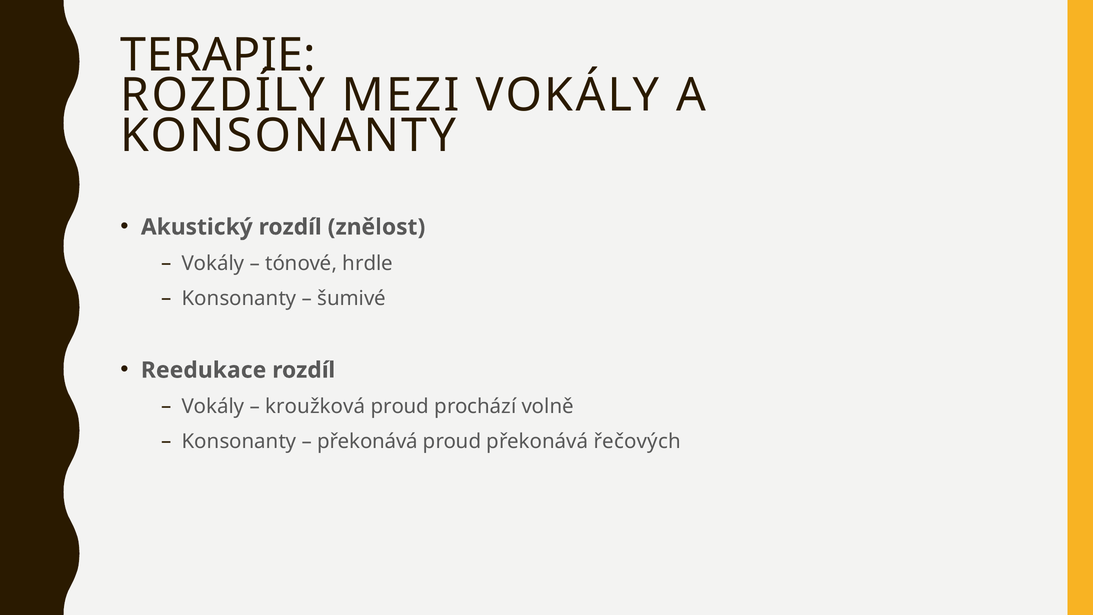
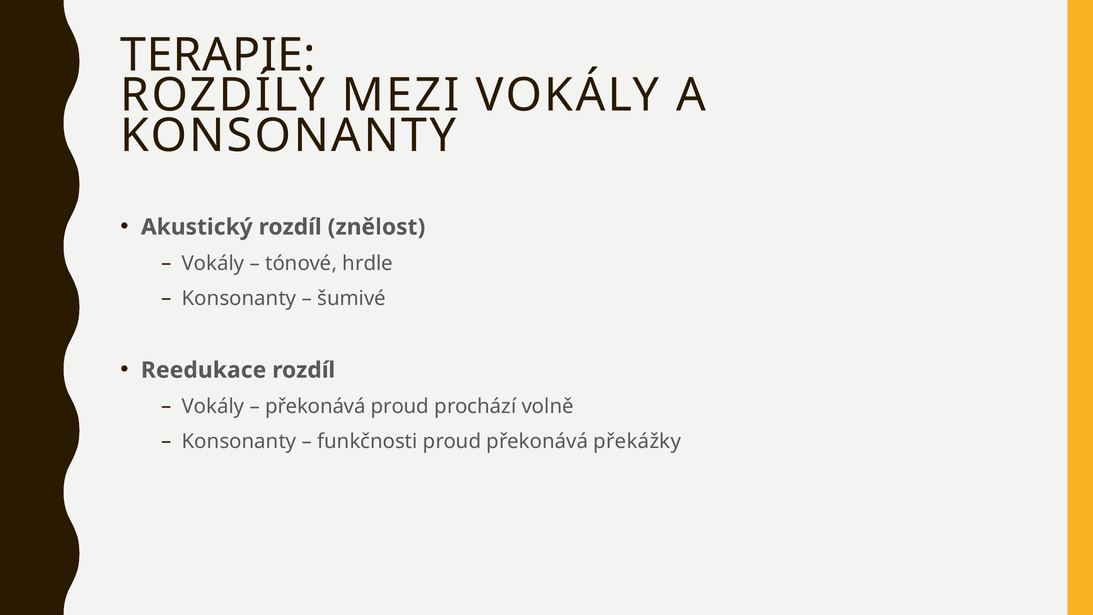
kroužková: kroužková -> překonává (315, 406)
překonává: překonává -> funkčnosti (367, 441)
řečových: řečových -> překážky (637, 441)
